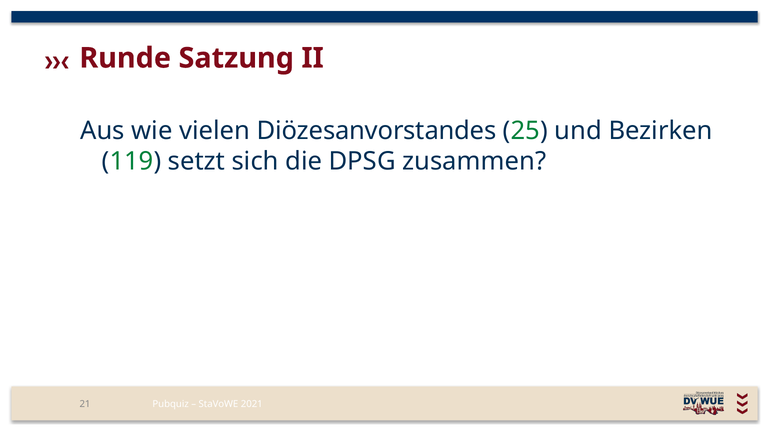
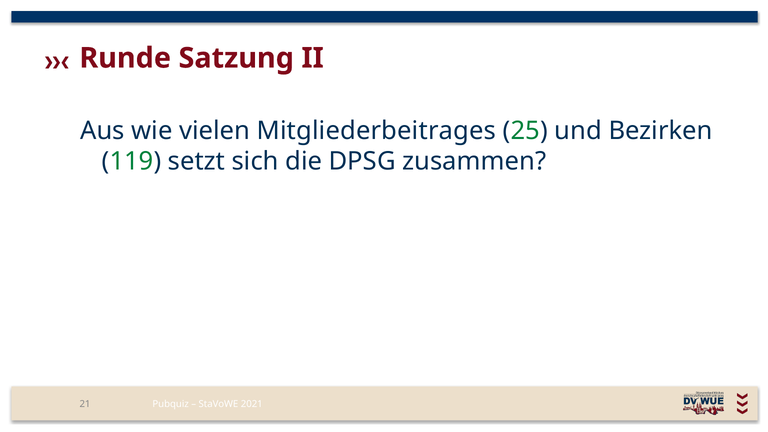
Diözesanvorstandes: Diözesanvorstandes -> Mitgliederbeitrages (376, 131)
